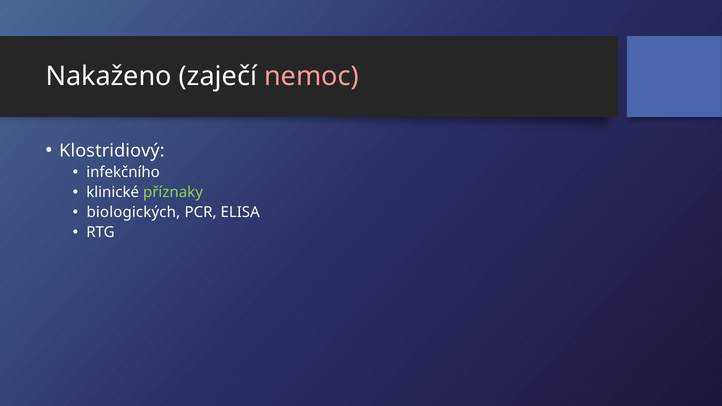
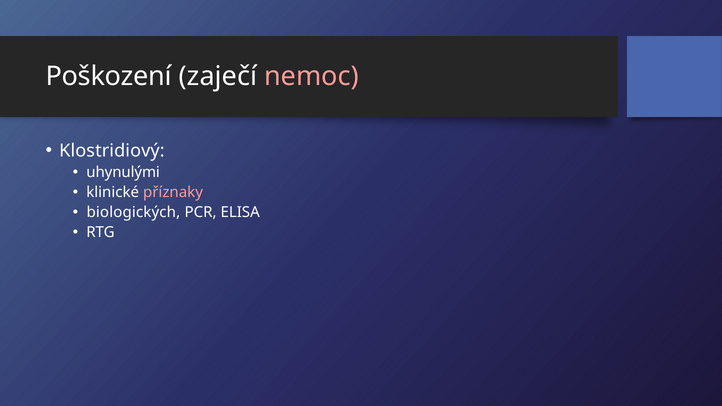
Nakaženo: Nakaženo -> Poškození (109, 76)
infekčního: infekčního -> uhynulými (123, 172)
příznaky colour: light green -> pink (173, 192)
